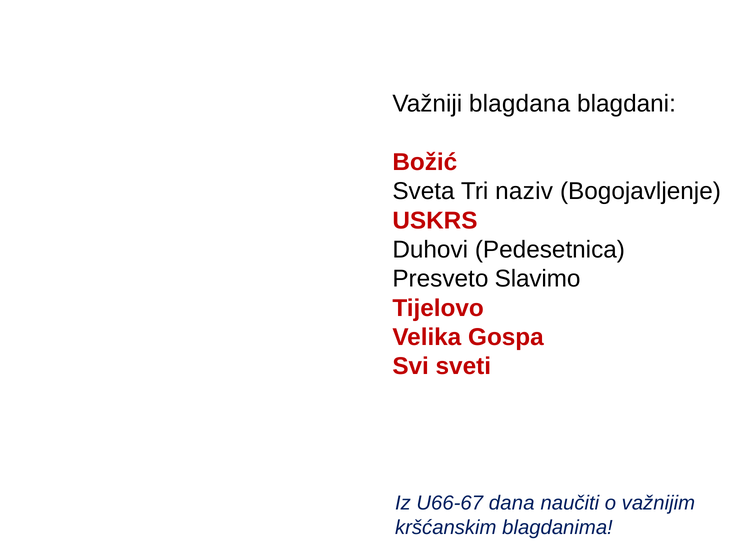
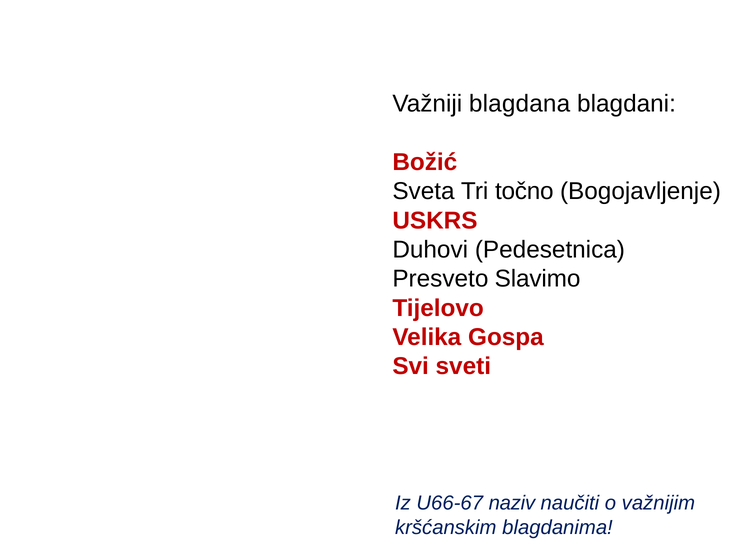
naziv: naziv -> točno (524, 192)
dana: dana -> naziv (512, 504)
